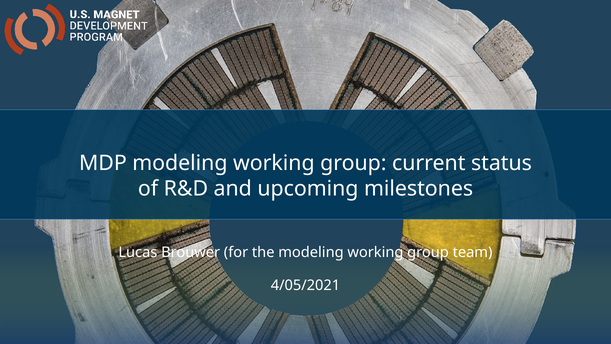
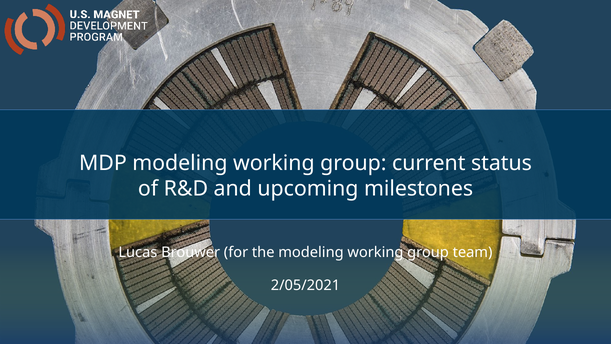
4/05/2021: 4/05/2021 -> 2/05/2021 (305, 285)
